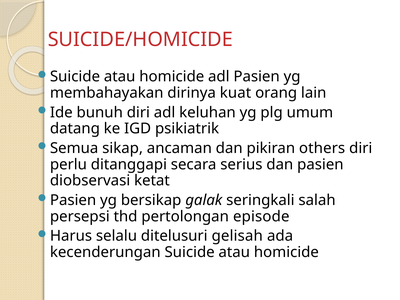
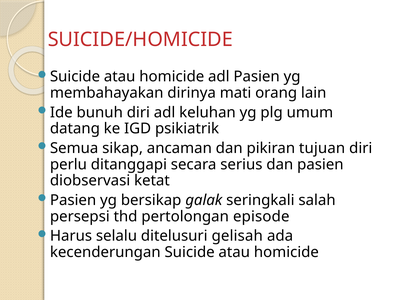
kuat: kuat -> mati (236, 93)
others: others -> tujuan (322, 148)
